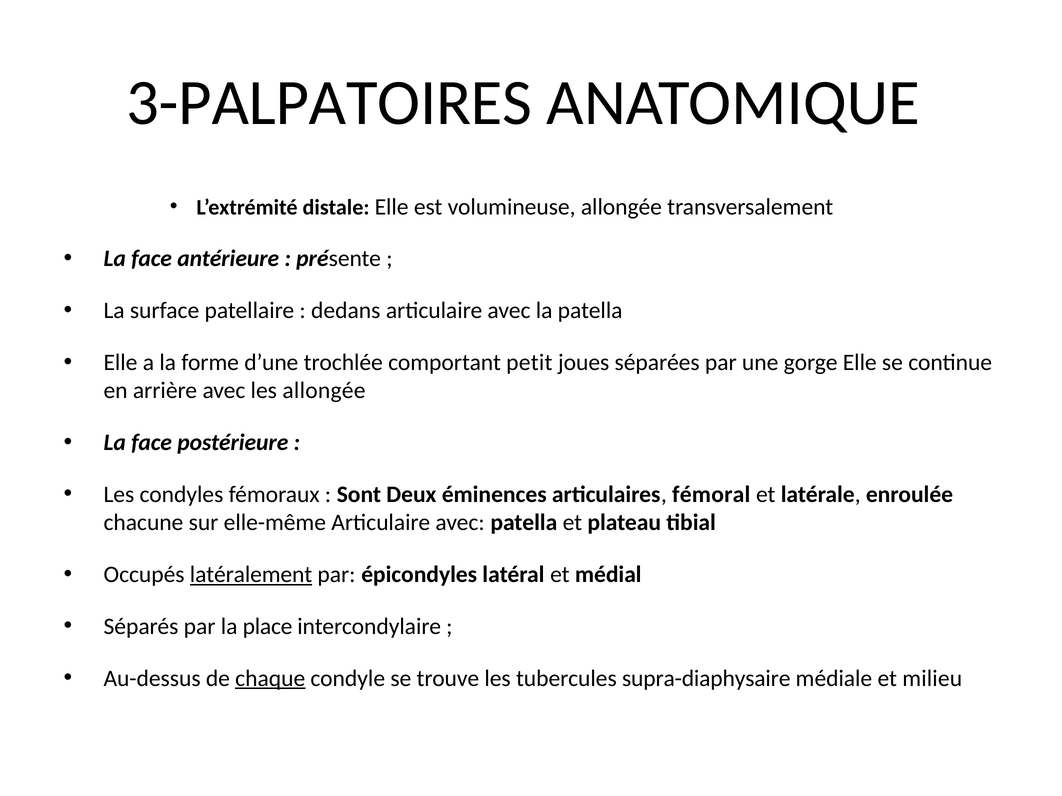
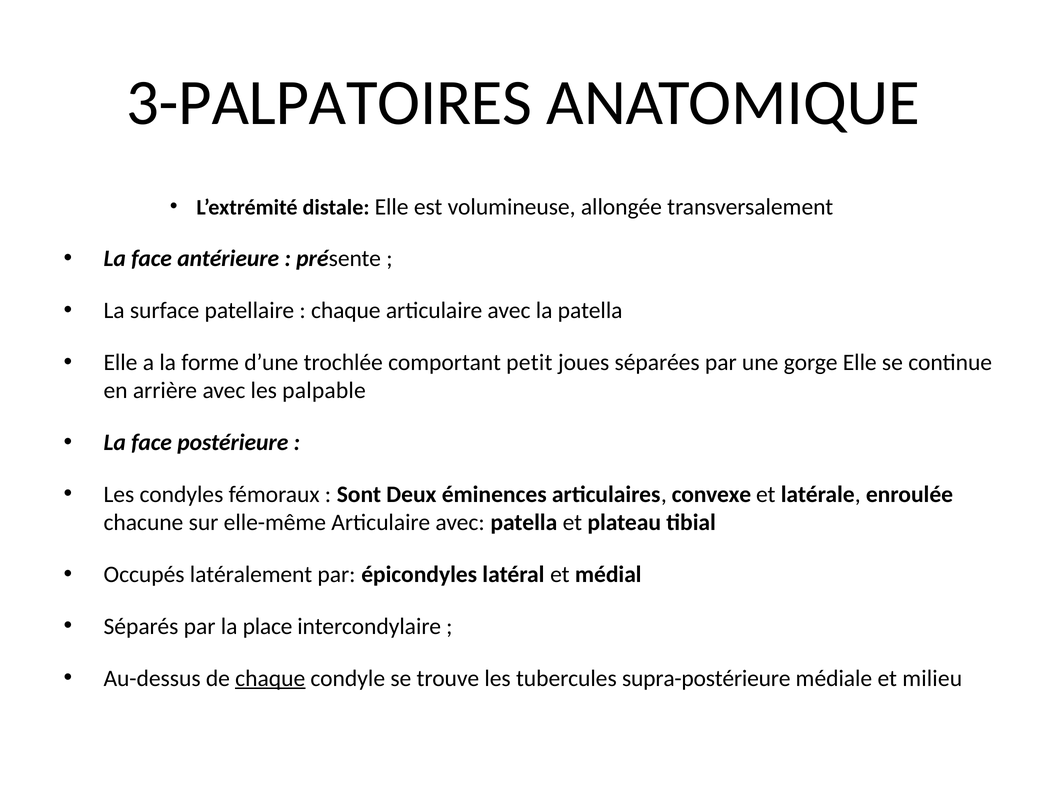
dedans: dedans -> chaque (346, 311)
les allongée: allongée -> palpable (324, 391)
fémoral: fémoral -> convexe (711, 495)
latéralement underline: present -> none (251, 575)
supra-diaphysaire: supra-diaphysaire -> supra-postérieure (706, 679)
